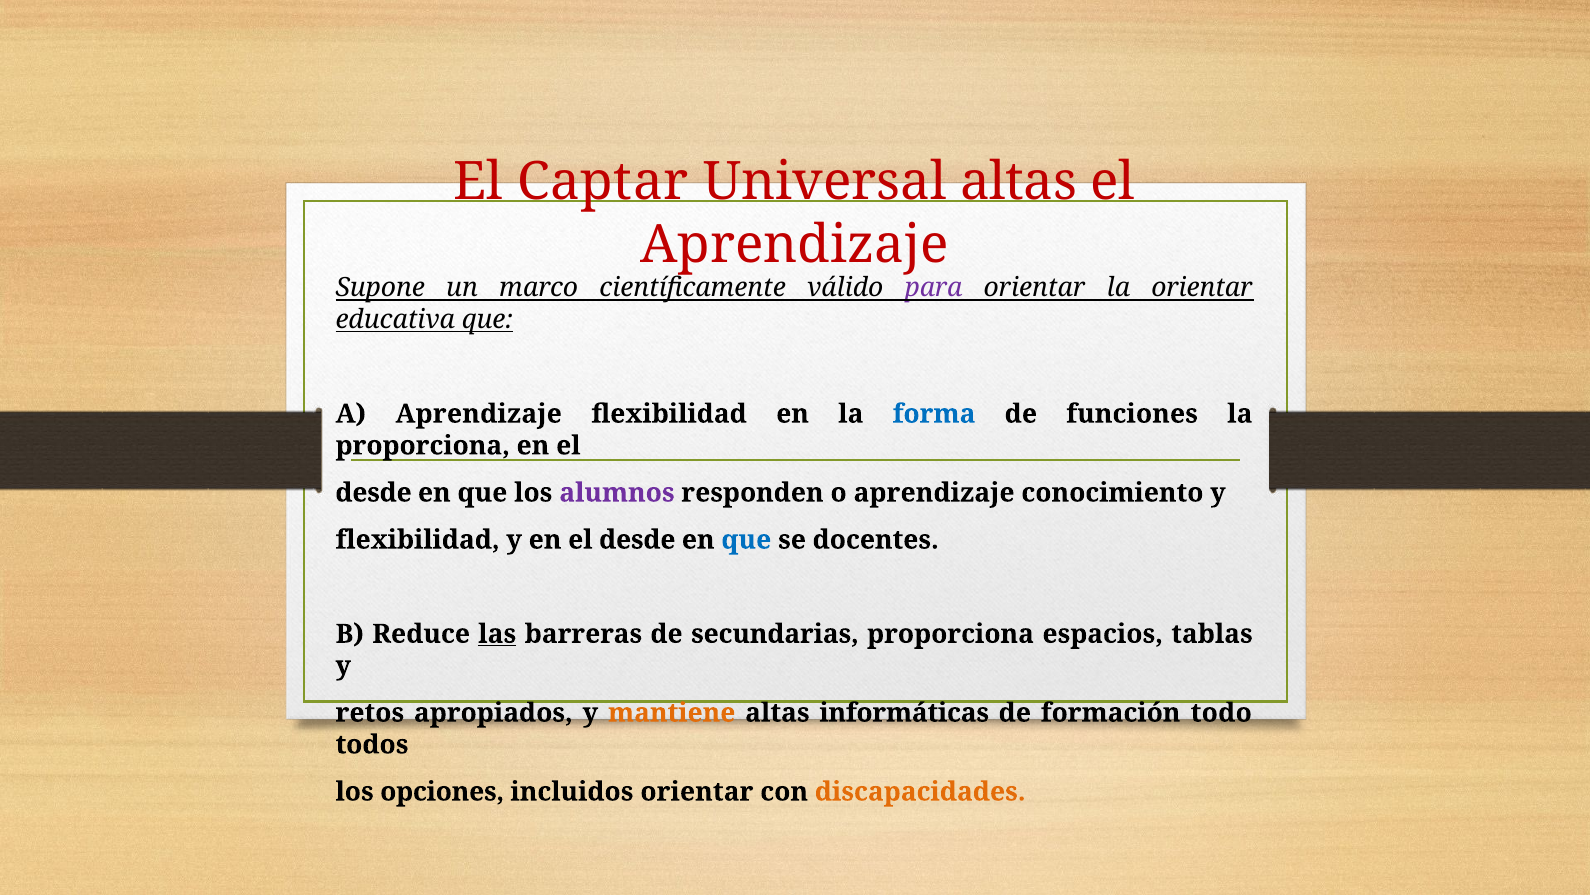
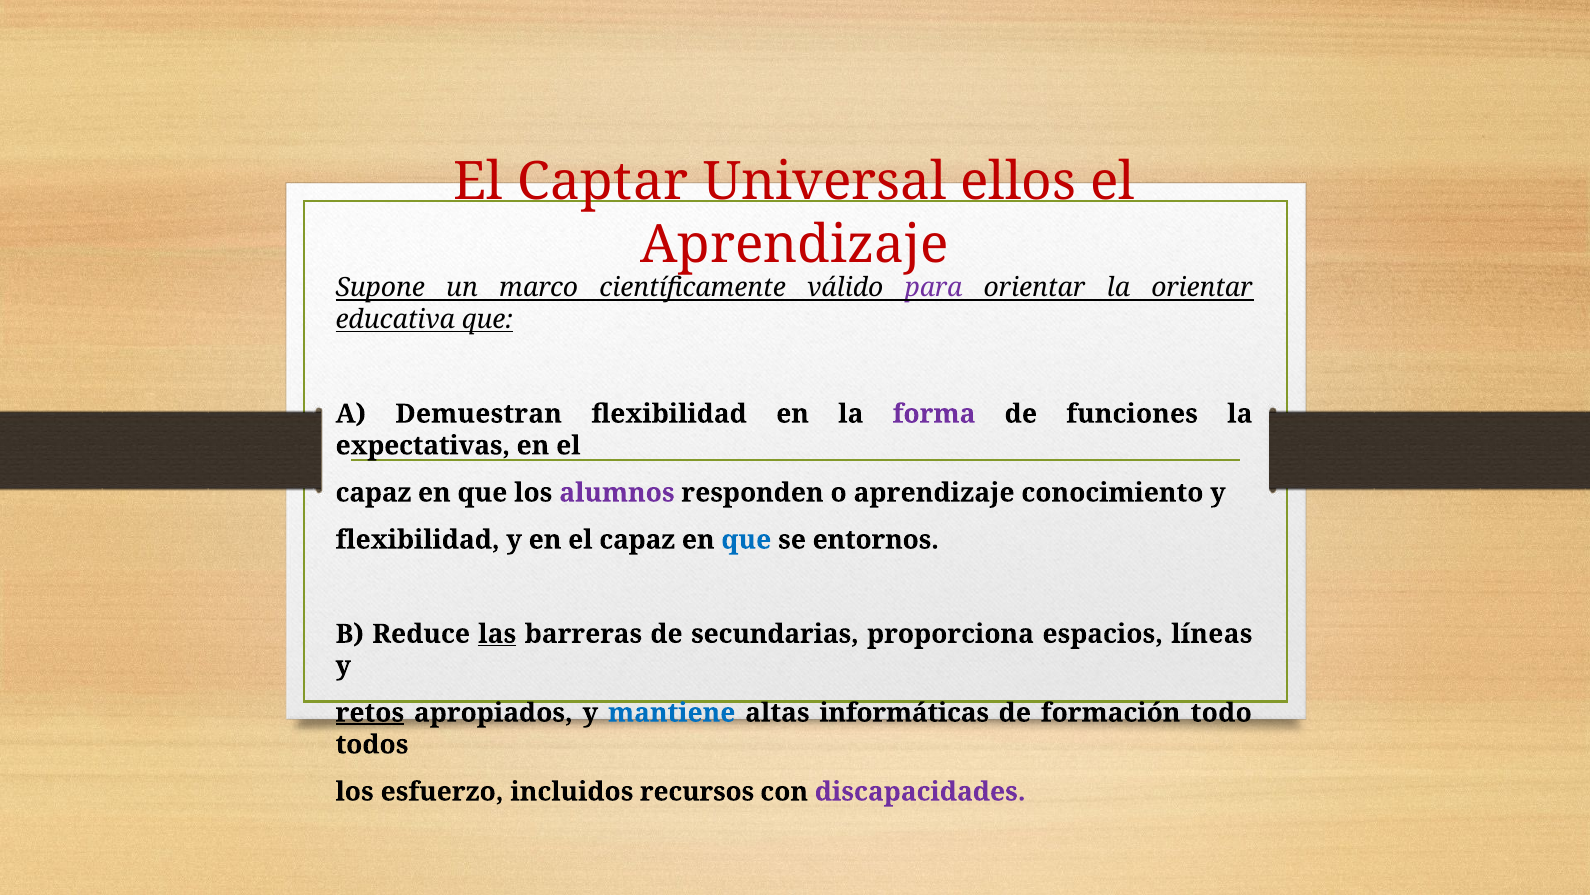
Universal altas: altas -> ellos (1018, 182)
A Aprendizaje: Aprendizaje -> Demuestran (479, 414)
forma colour: blue -> purple (934, 414)
proporciona: proporciona -> expectativas (423, 445)
desde: desde -> capaz (374, 492)
y en el desde: desde -> capaz (637, 539)
docentes: docentes -> entornos (876, 539)
tablas: tablas -> líneas (1212, 634)
retos underline: none -> present (370, 712)
mantiene colour: orange -> blue (672, 712)
opciones: opciones -> esfuerzo (442, 791)
incluidos orientar: orientar -> recursos (697, 791)
discapacidades colour: orange -> purple (920, 791)
